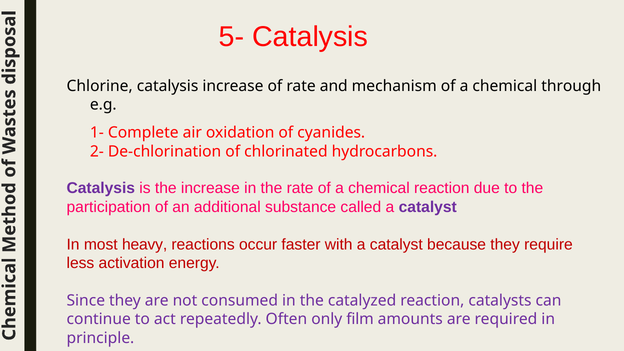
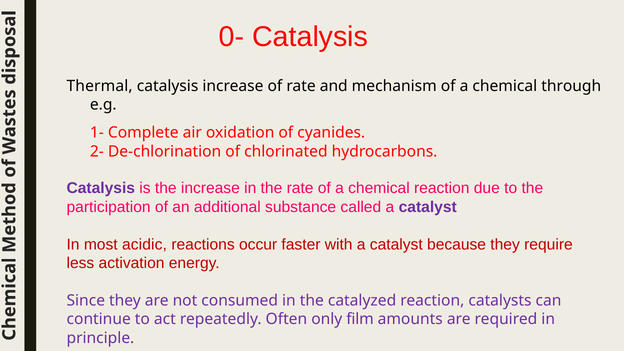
5-: 5- -> 0- (232, 37)
Chlorine: Chlorine -> Thermal (100, 86)
heavy: heavy -> acidic (144, 244)
